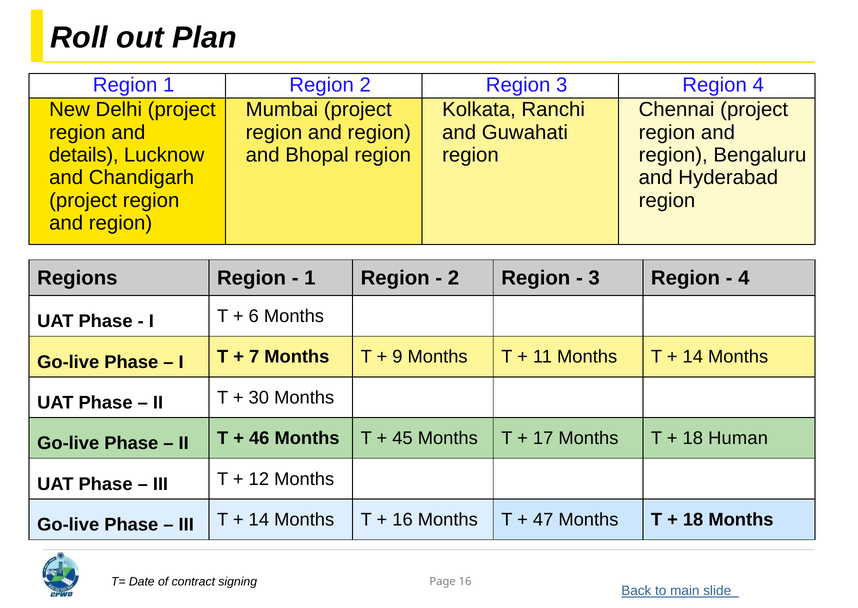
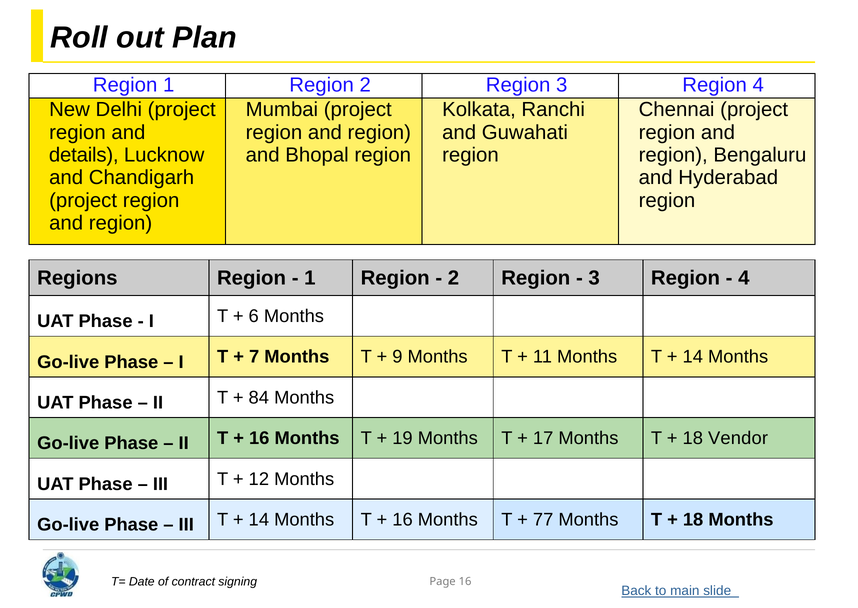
30: 30 -> 84 (259, 398)
46: 46 -> 16 (259, 439)
45: 45 -> 19 (402, 439)
Human: Human -> Vendor (738, 439)
47: 47 -> 77 (543, 520)
